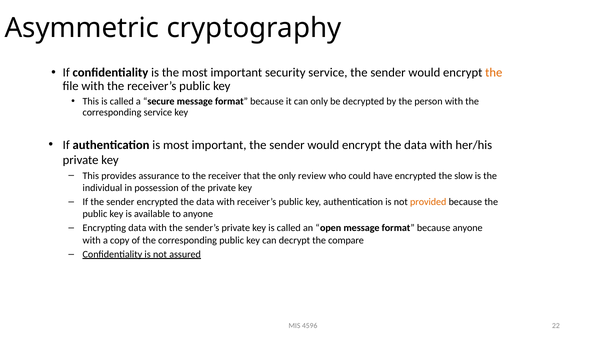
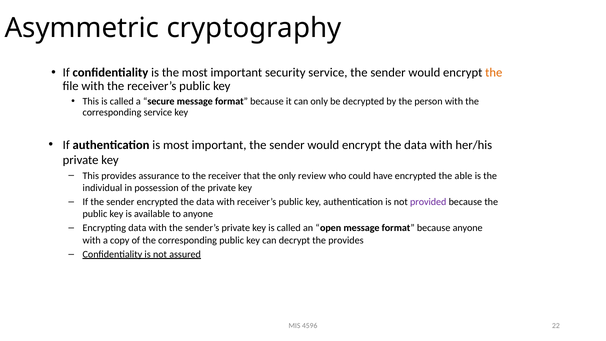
slow: slow -> able (463, 176)
provided colour: orange -> purple (428, 202)
the compare: compare -> provides (346, 240)
